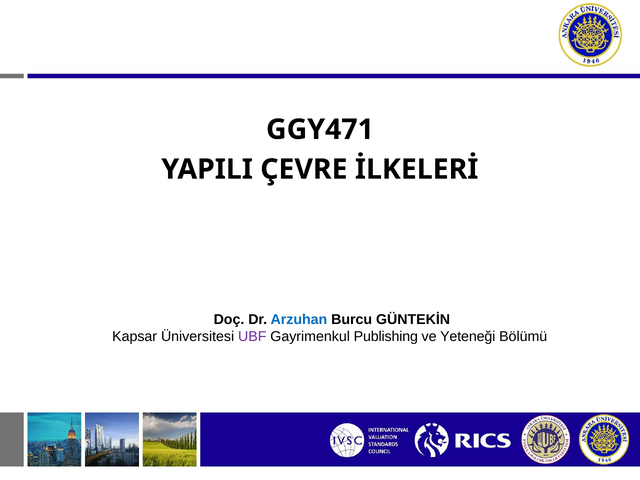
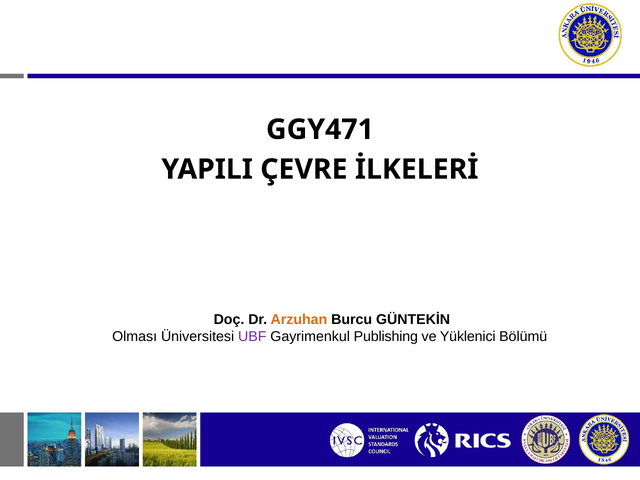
Arzuhan colour: blue -> orange (299, 319)
Kapsar: Kapsar -> Olması (135, 336)
Yeteneği: Yeteneği -> Yüklenici (468, 336)
